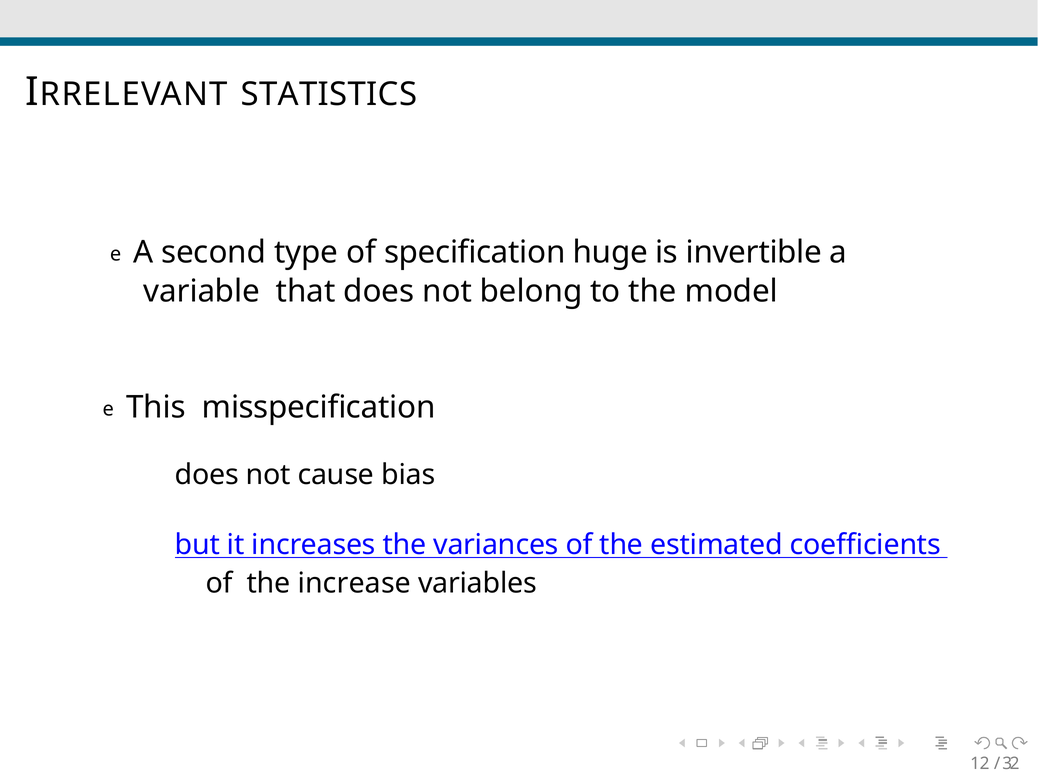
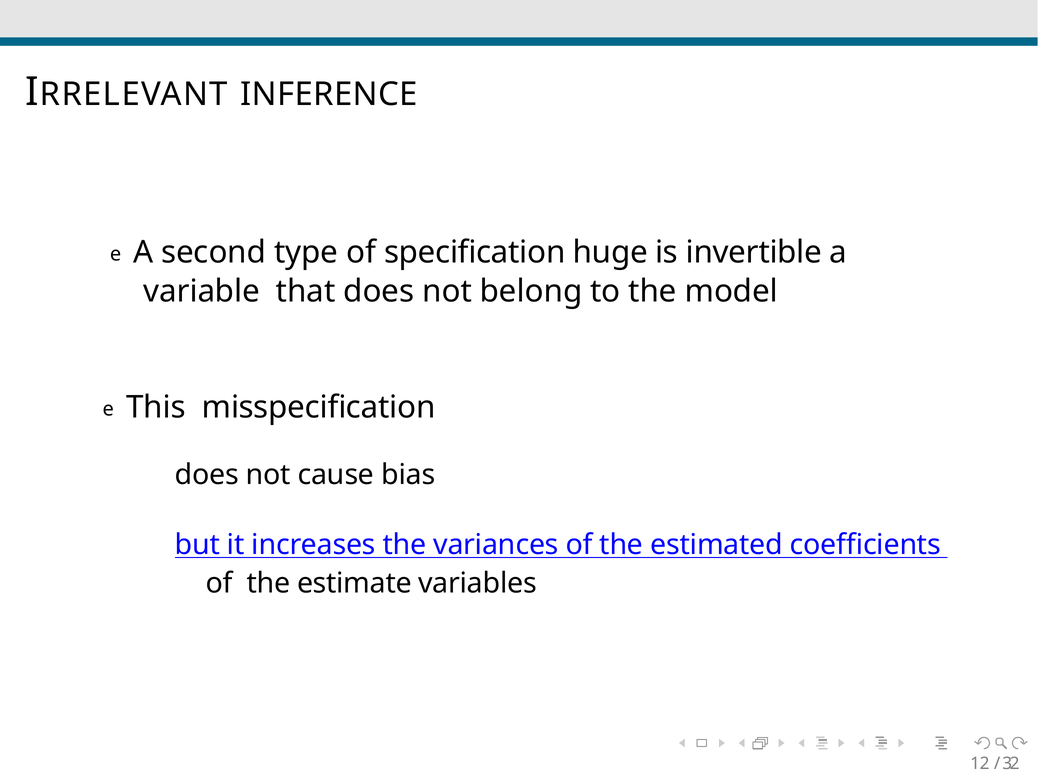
STATISTICS: STATISTICS -> INFERENCE (329, 94)
increase: increase -> estimate (354, 583)
